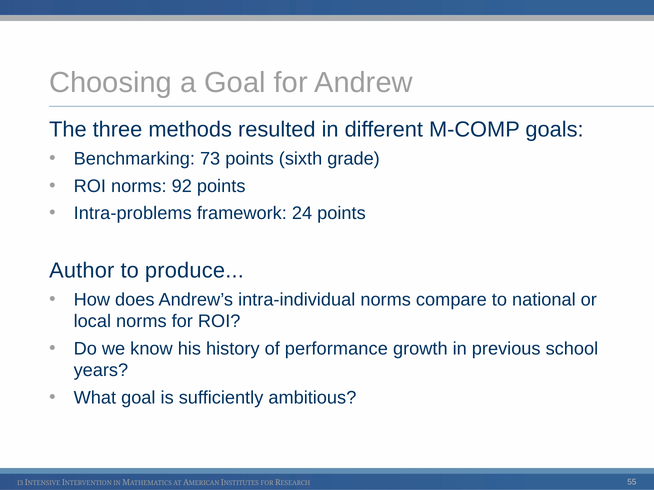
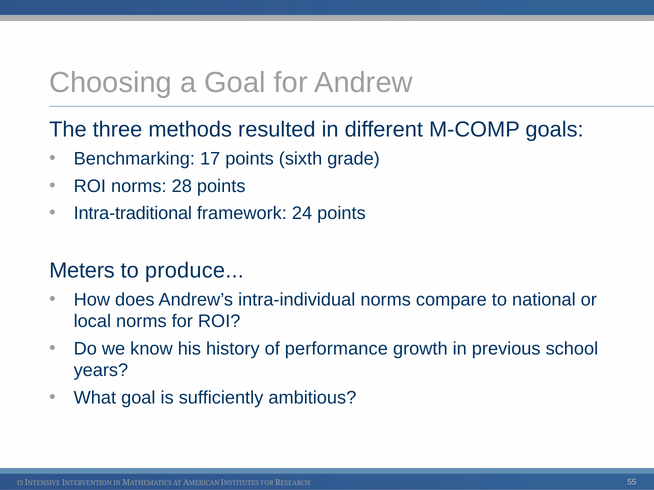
73: 73 -> 17 (210, 159)
92: 92 -> 28 (182, 186)
Intra-problems: Intra-problems -> Intra-traditional (133, 214)
Author: Author -> Meters (82, 271)
